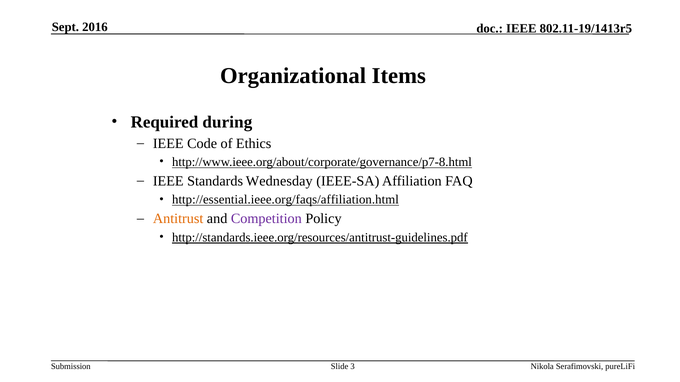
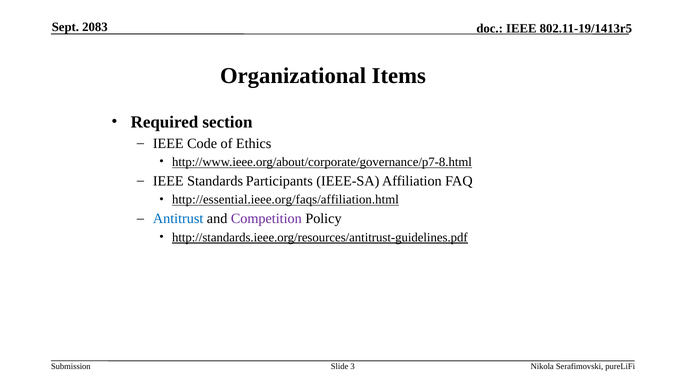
2016: 2016 -> 2083 (95, 27)
during: during -> section (227, 122)
Wednesday: Wednesday -> Participants (279, 181)
Antitrust colour: orange -> blue (178, 219)
